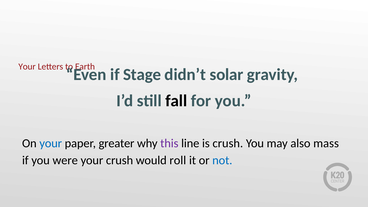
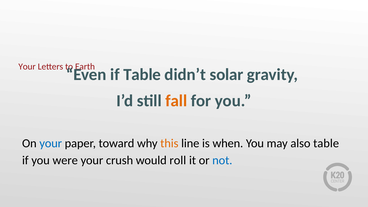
if Stage: Stage -> Table (142, 75)
fall colour: black -> orange (176, 101)
greater: greater -> toward (116, 143)
this colour: purple -> orange (169, 143)
is crush: crush -> when (228, 143)
also mass: mass -> table (326, 143)
